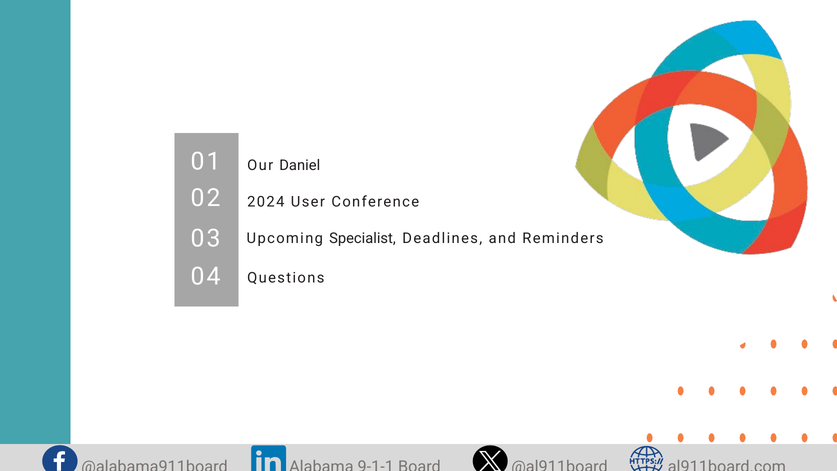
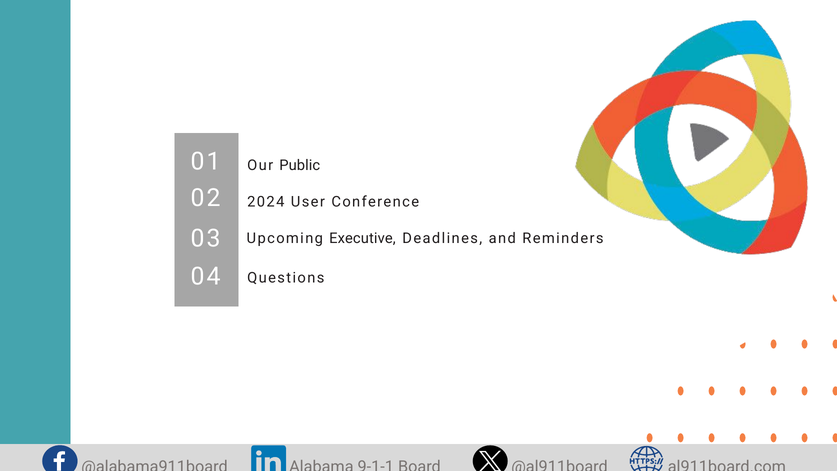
Daniel: Daniel -> Public (300, 165)
Specialist: Specialist -> Executive (362, 238)
